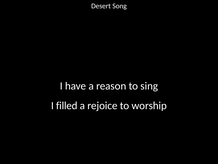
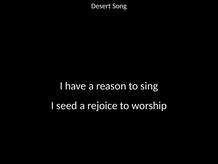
filled: filled -> seed (67, 105)
